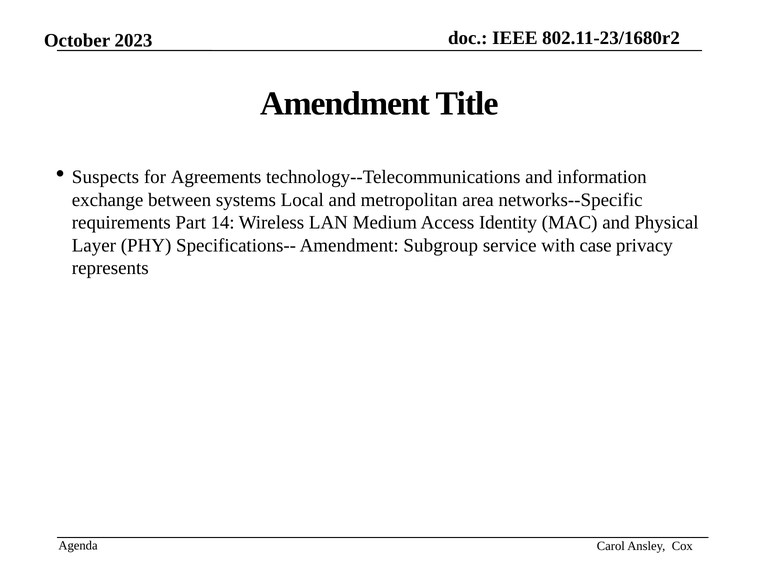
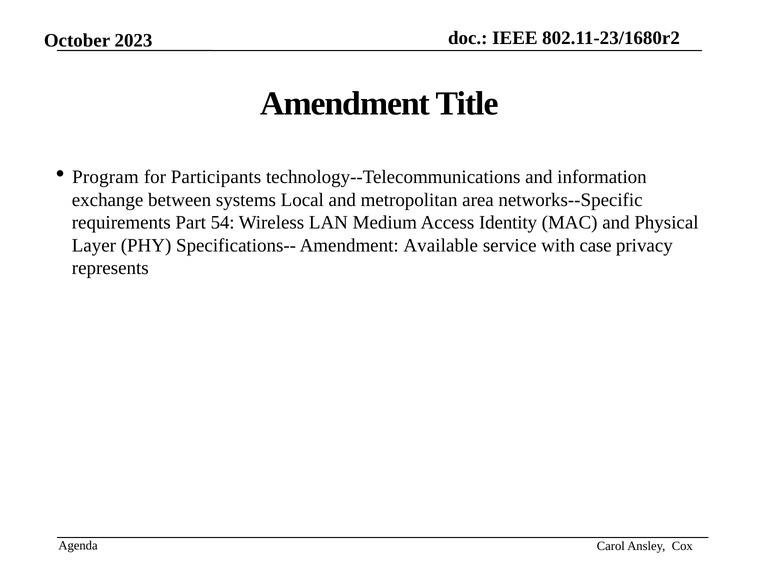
Suspects: Suspects -> Program (105, 177)
Agreements: Agreements -> Participants (216, 177)
14: 14 -> 54 (223, 223)
Subgroup: Subgroup -> Available (441, 245)
